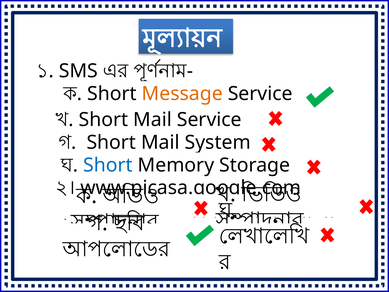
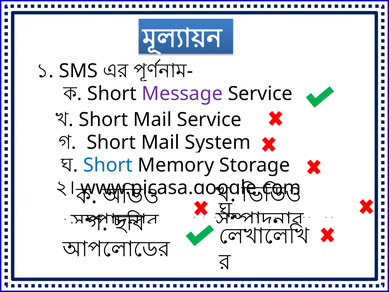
Message colour: orange -> purple (182, 94)
